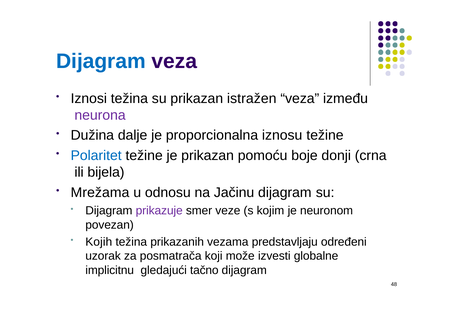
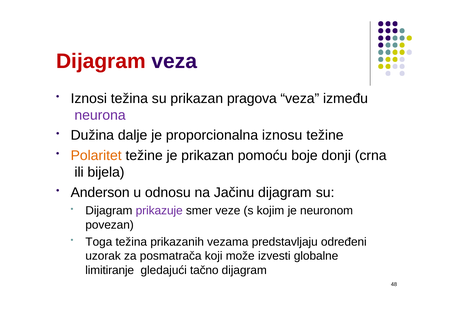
Dijagram colour: blue -> red (101, 61)
istražen: istražen -> pragova (252, 99)
Polaritet colour: blue -> orange (96, 156)
Mrežama: Mrežama -> Anderson (100, 193)
Kojih: Kojih -> Toga (99, 242)
implicitnu: implicitnu -> limitiranje (110, 270)
